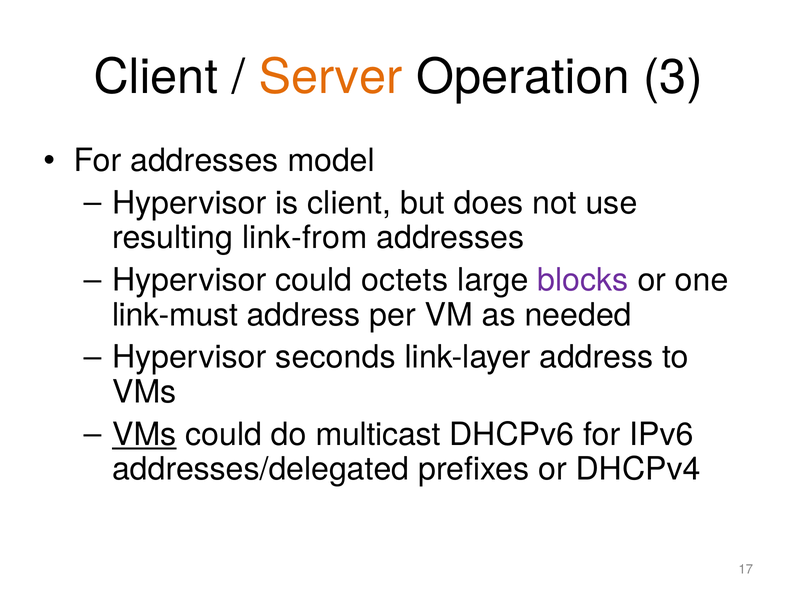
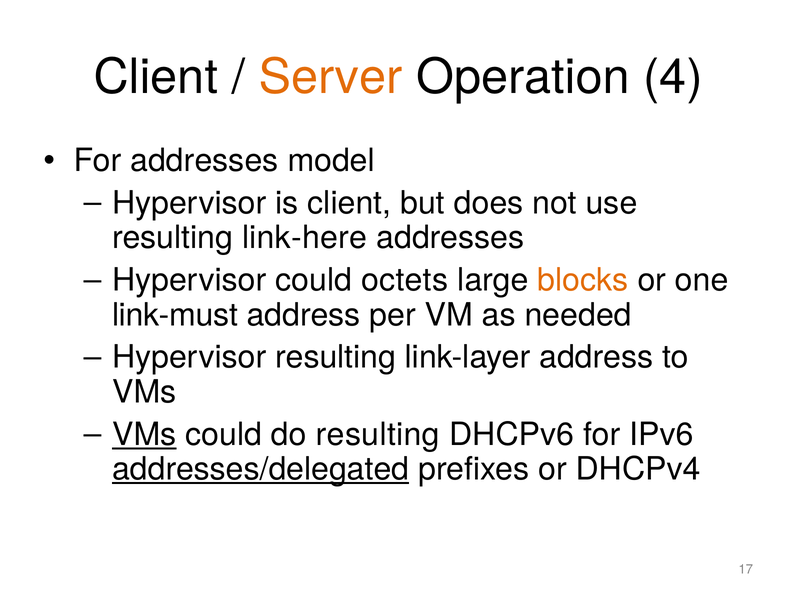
3: 3 -> 4 (673, 77)
link-from: link-from -> link-here (305, 238)
blocks colour: purple -> orange (583, 280)
Hypervisor seconds: seconds -> resulting (336, 357)
do multicast: multicast -> resulting (378, 434)
addresses/delegated underline: none -> present (261, 469)
